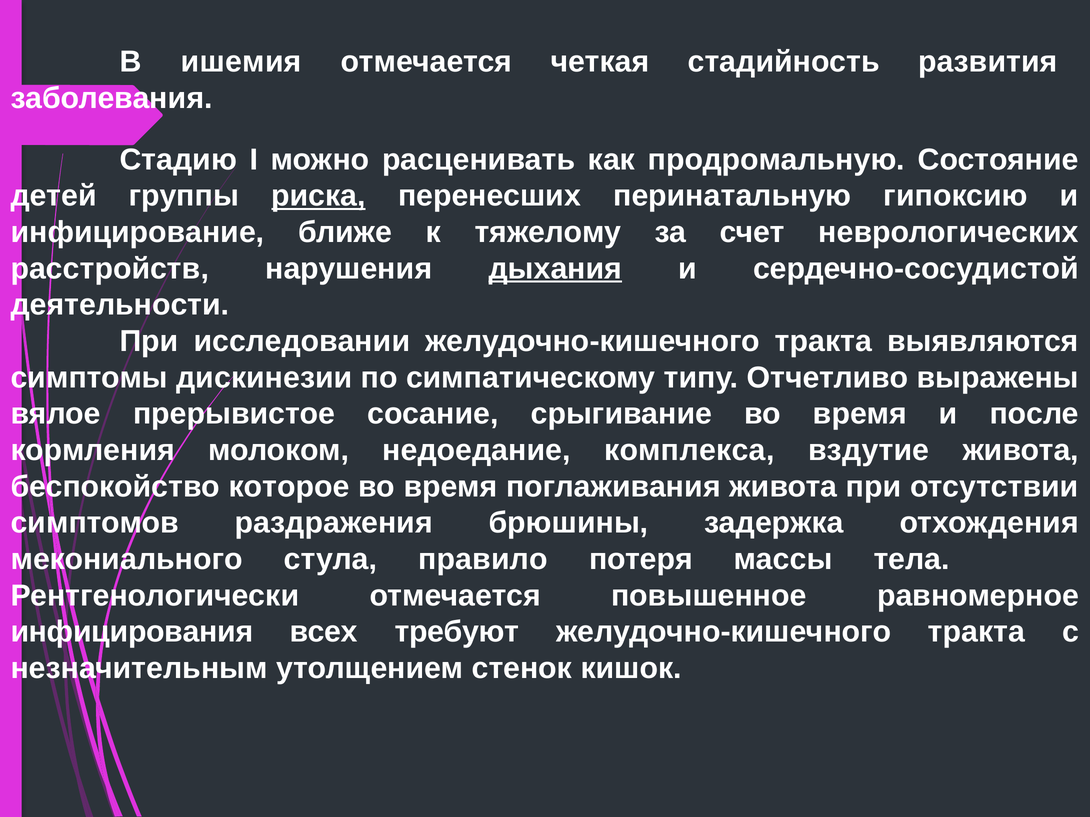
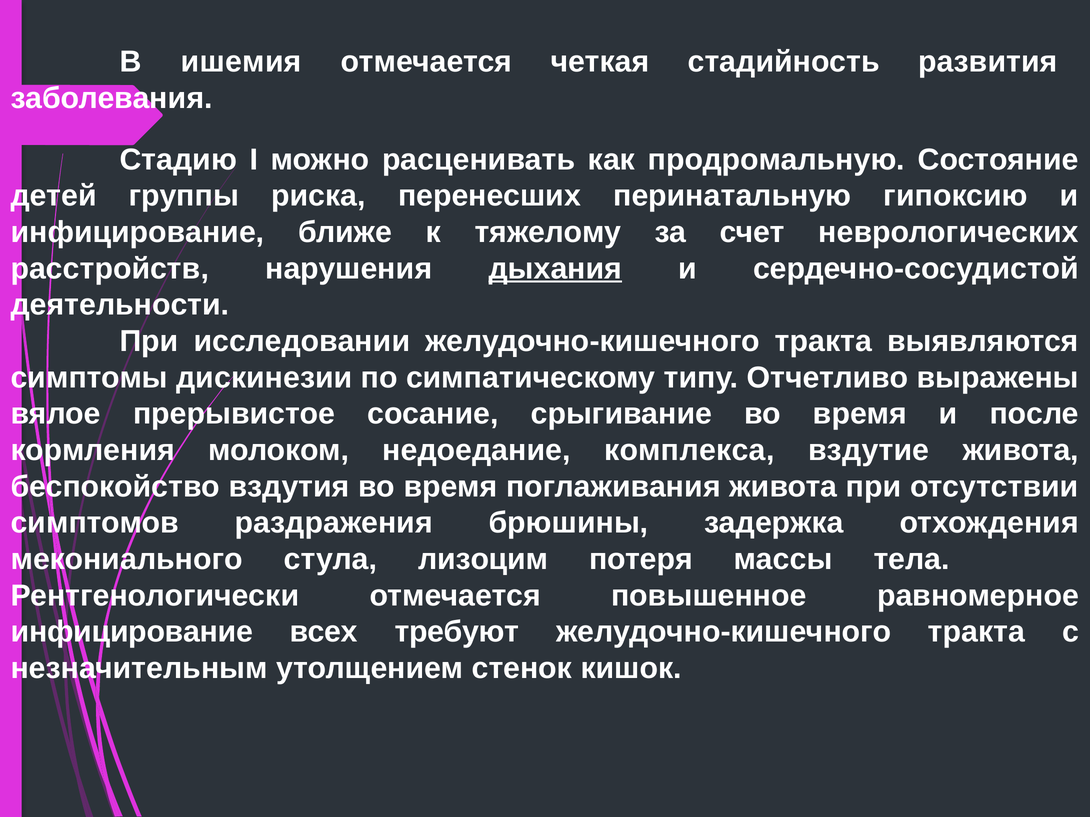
риска underline: present -> none (318, 196)
которое: которое -> вздутия (289, 487)
правило: правило -> лизоцим (483, 560)
инфицирования: инфицирования -> инфицирование (132, 632)
